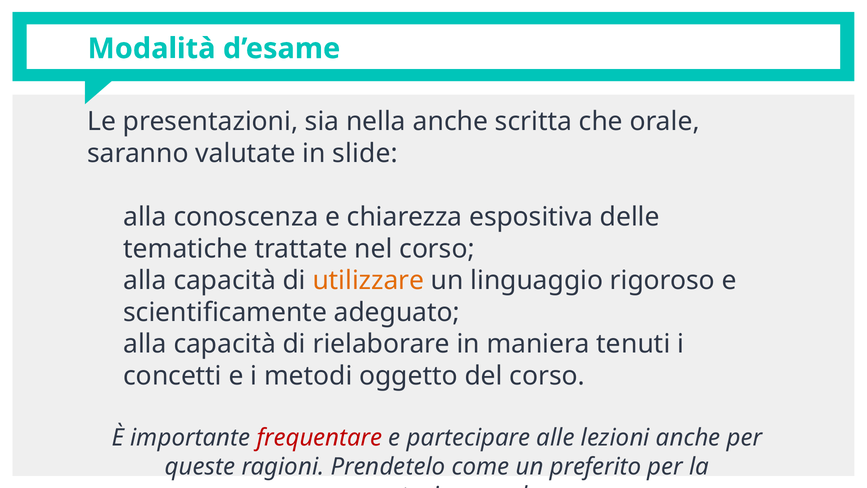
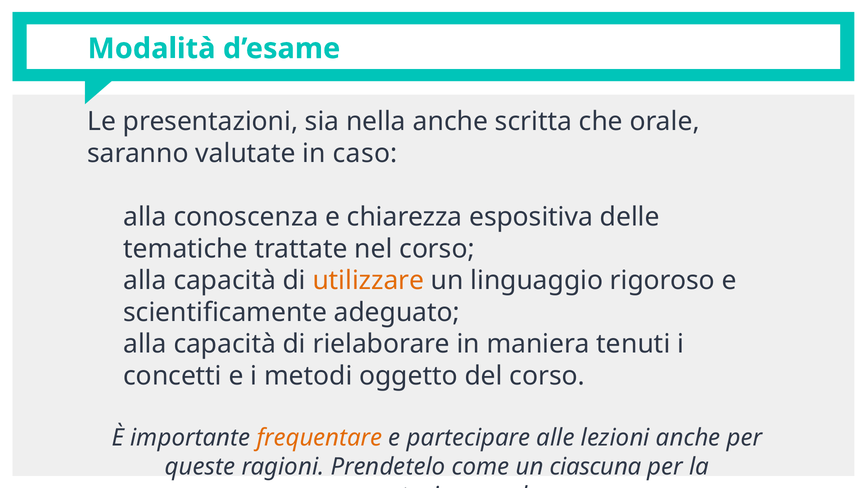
slide: slide -> caso (365, 153)
frequentare colour: red -> orange (320, 438)
preferito: preferito -> ciascuna (596, 467)
